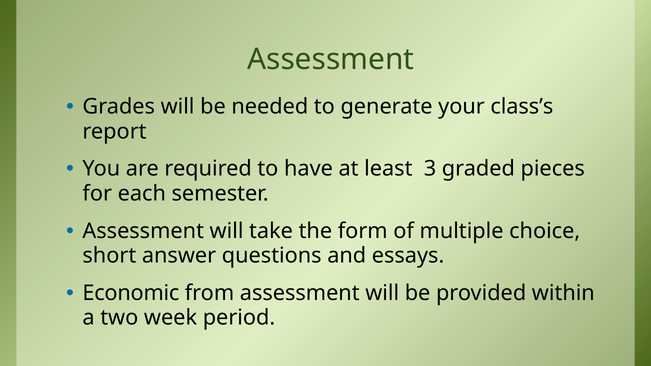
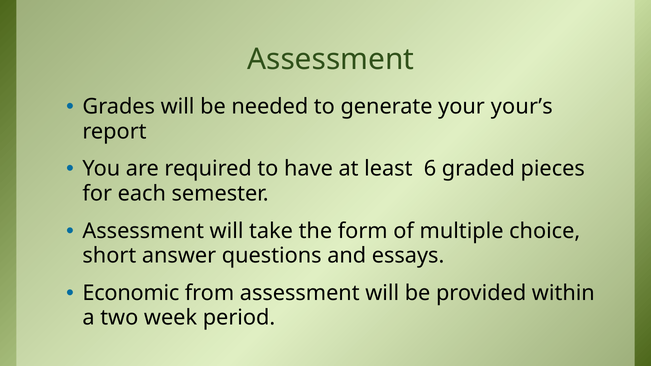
class’s: class’s -> your’s (522, 107)
3: 3 -> 6 (430, 169)
